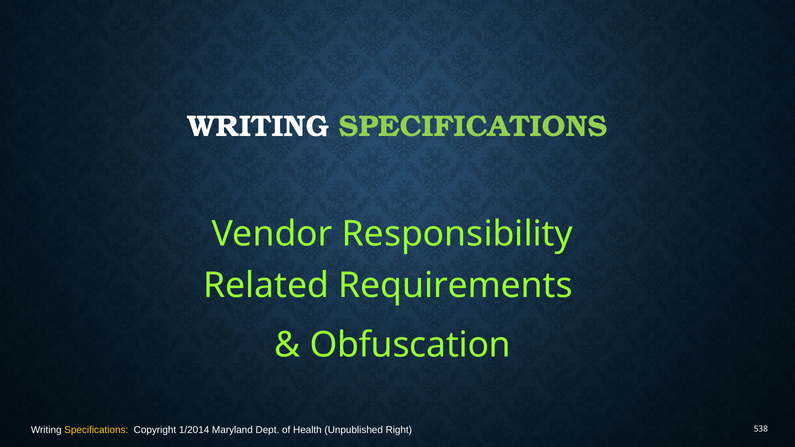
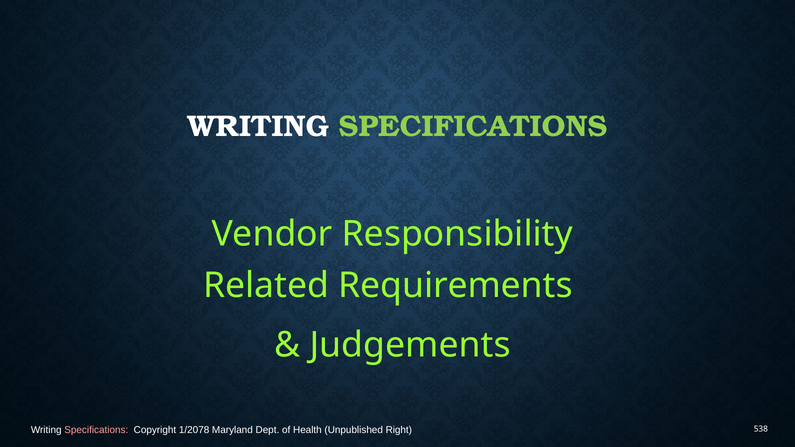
Obfuscation: Obfuscation -> Judgements (410, 345)
Specifications colour: yellow -> pink (96, 430)
1/2014: 1/2014 -> 1/2078 (194, 430)
